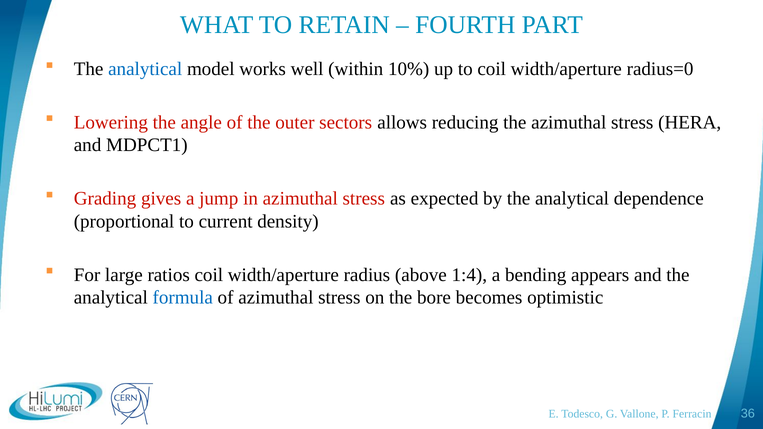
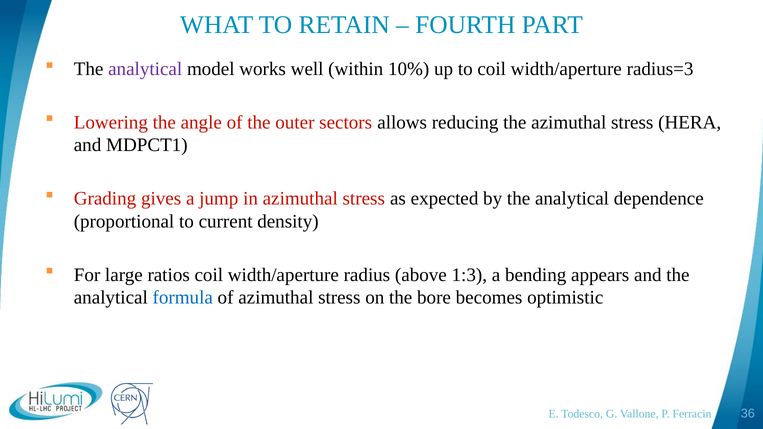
analytical colour: blue -> purple (145, 69)
radius=0: radius=0 -> radius=3 (660, 69)
1:4: 1:4 -> 1:3 (469, 275)
